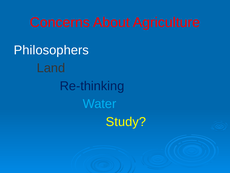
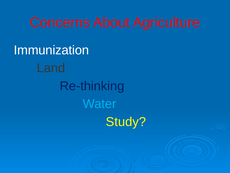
Philosophers: Philosophers -> Immunization (51, 50)
